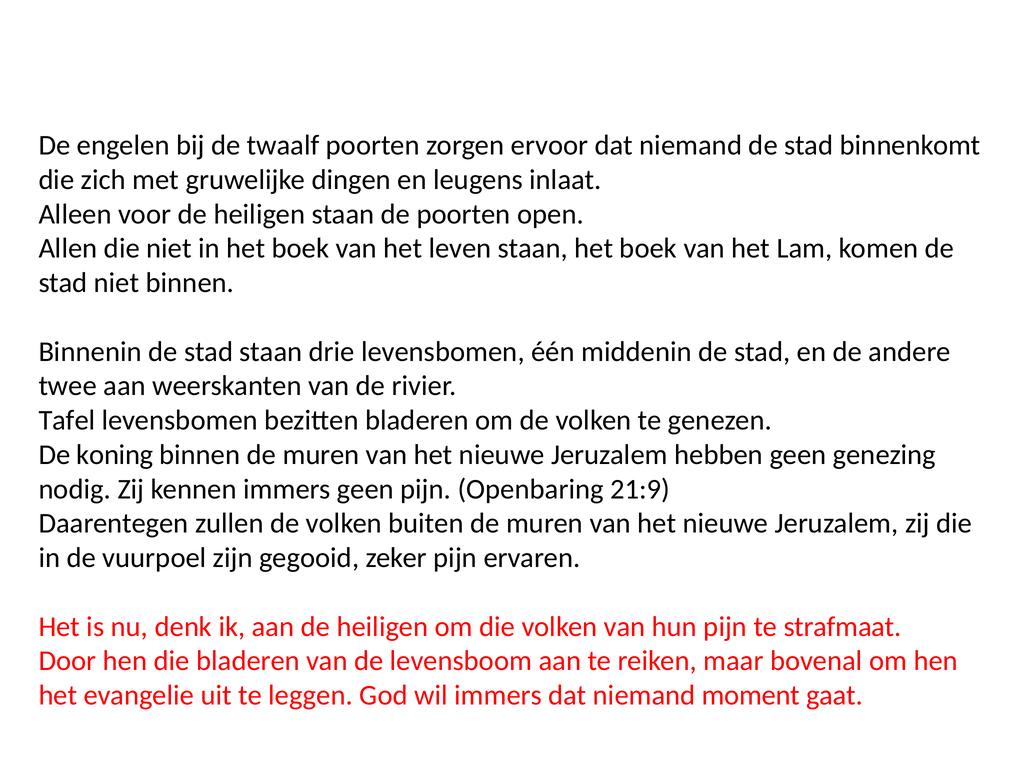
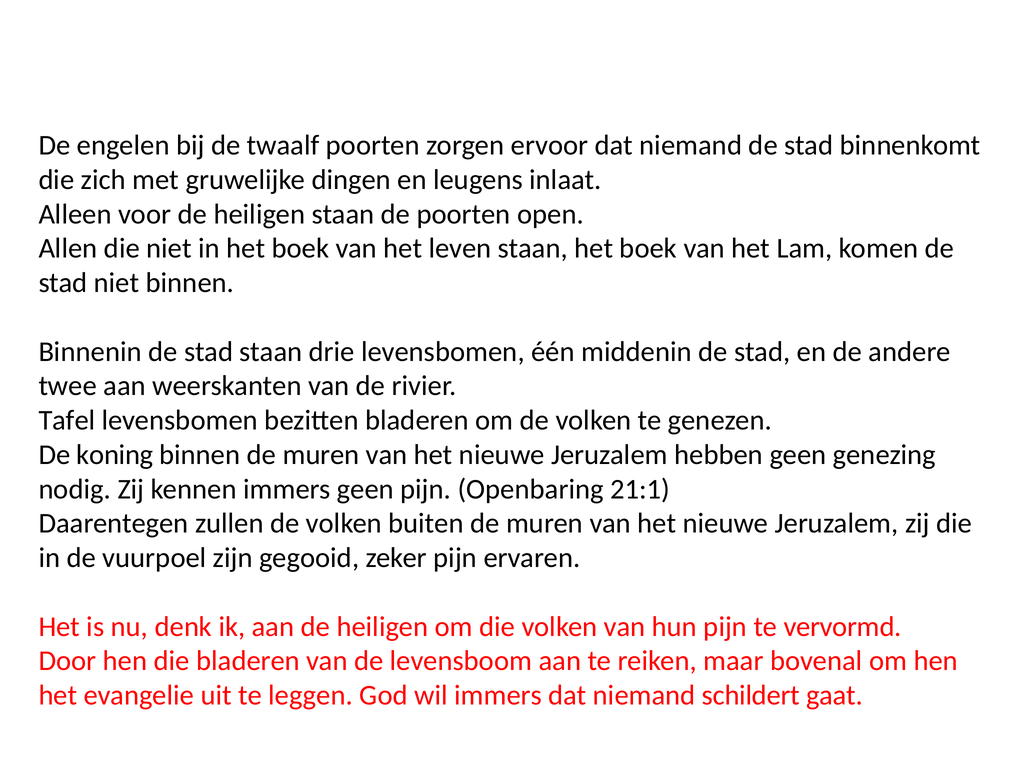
21:9: 21:9 -> 21:1 (640, 489)
strafmaat: strafmaat -> vervormd (843, 627)
moment: moment -> schildert (751, 696)
